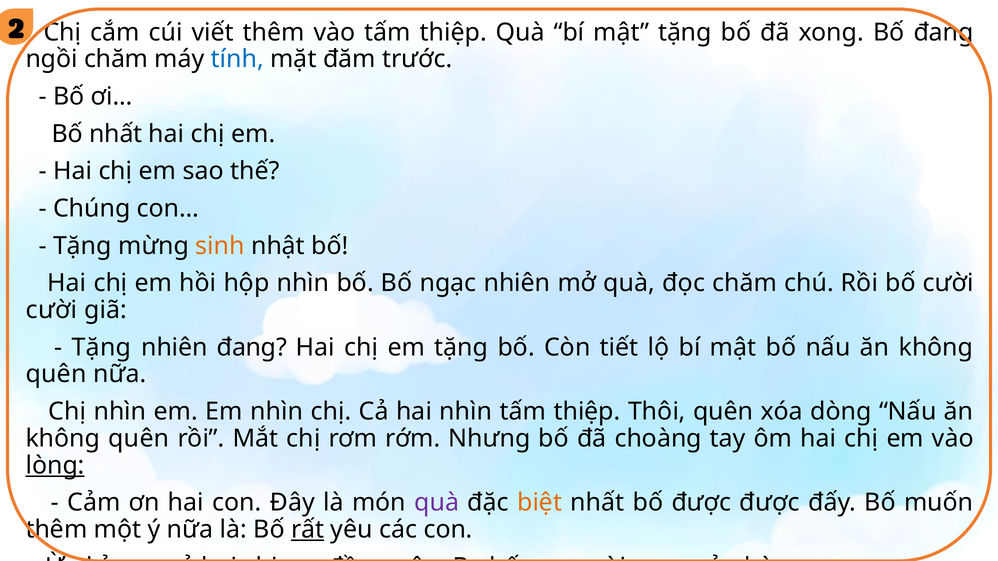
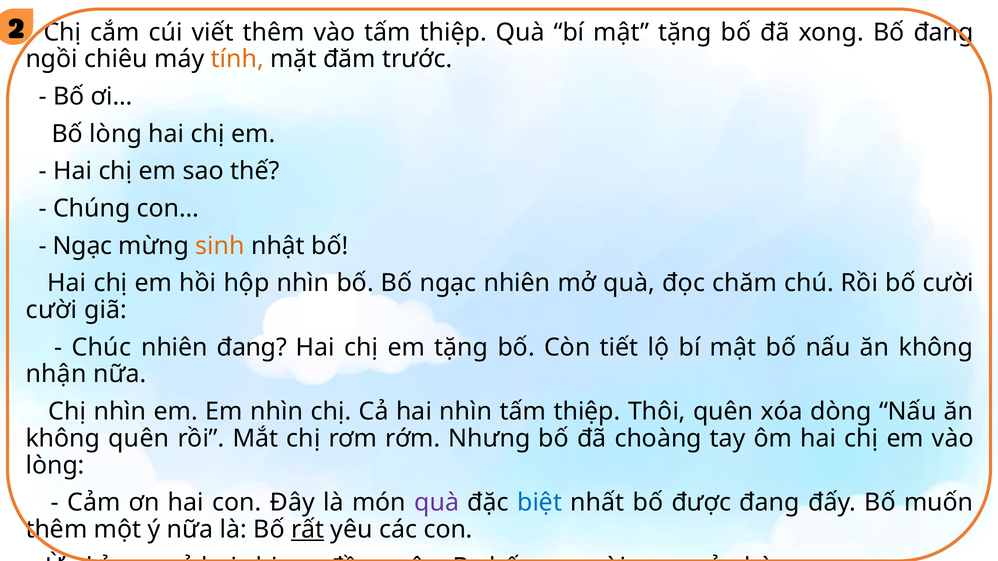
ngồi chăm: chăm -> chiêu (116, 59)
tính colour: blue -> orange (237, 59)
Bố nhất: nhất -> lòng (116, 134)
Tặng: Tặng -> Ngạc (83, 246)
Tặng: Tặng -> Chúc (101, 348)
quên: quên -> nhận (56, 374)
lòng underline: present -> none (55, 466)
biệt colour: orange -> blue (540, 503)
được được: được -> đang (770, 503)
